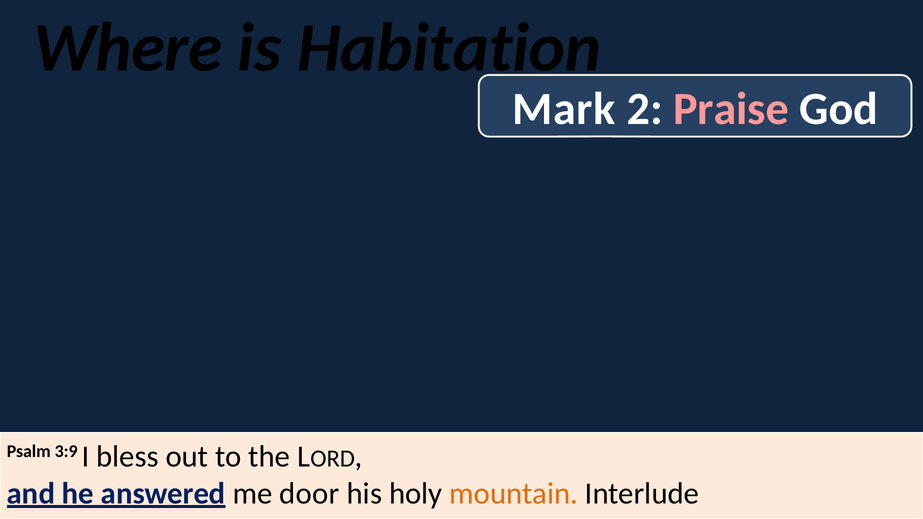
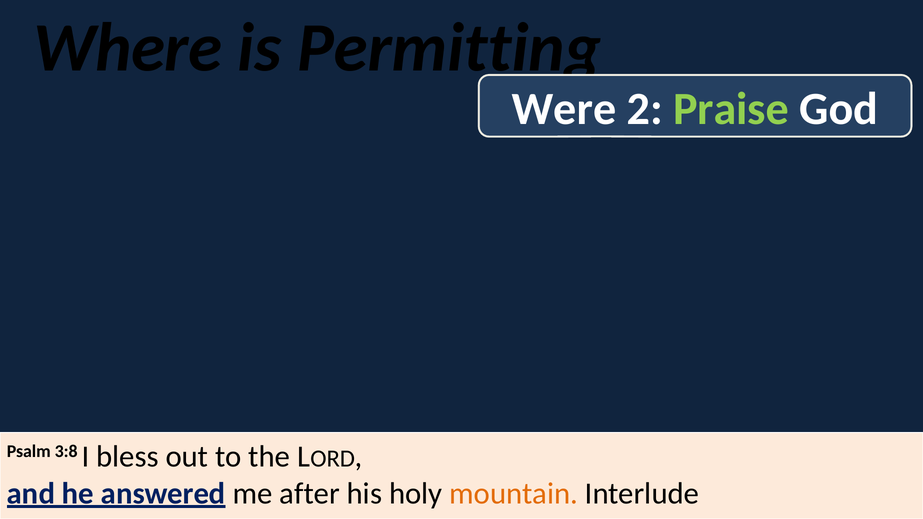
Habitation: Habitation -> Permitting (449, 48)
Mark: Mark -> Were (564, 109)
Praise colour: pink -> light green (731, 109)
3:9: 3:9 -> 3:8 (66, 452)
door: door -> after (310, 494)
